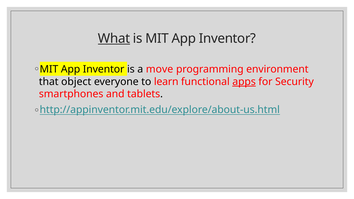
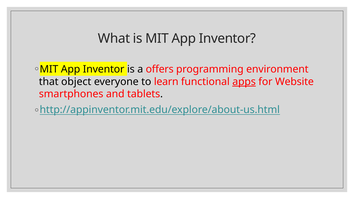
What underline: present -> none (114, 38)
move: move -> offers (160, 69)
Security: Security -> Website (294, 82)
